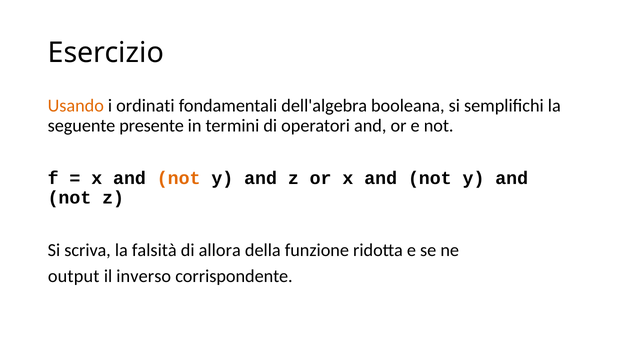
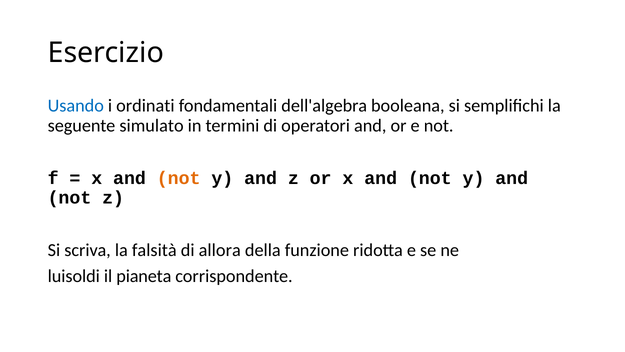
Usando colour: orange -> blue (76, 106)
presente: presente -> simulato (152, 125)
output: output -> luisoldi (74, 276)
inverso: inverso -> pianeta (144, 276)
